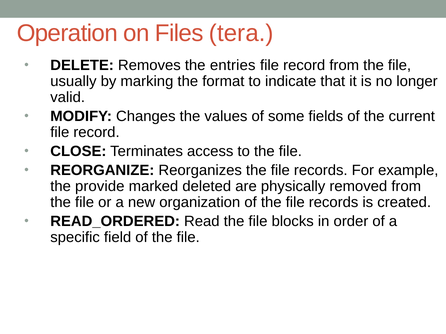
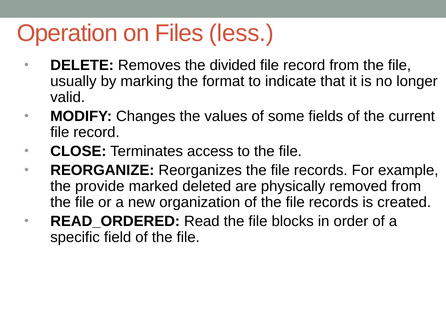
tera: tera -> less (241, 33)
entries: entries -> divided (233, 65)
